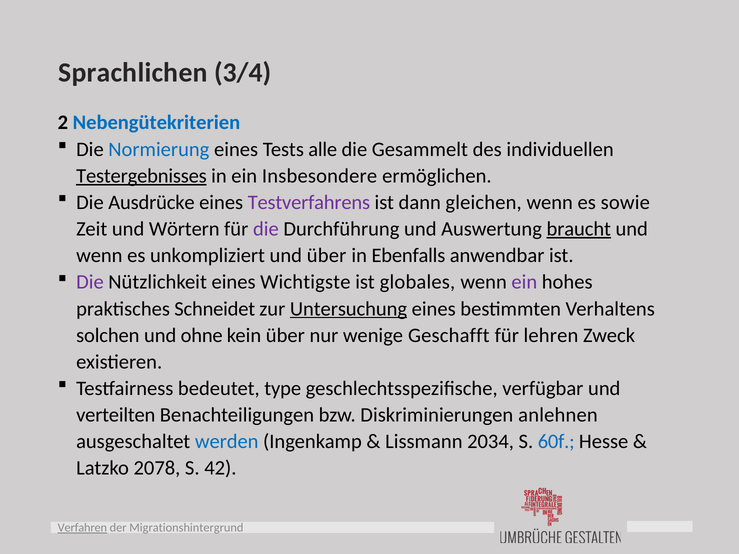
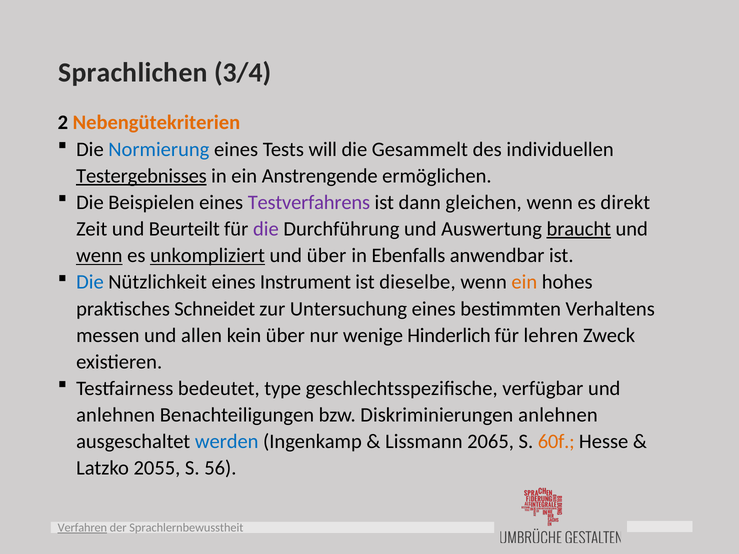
Nebengütekriterien colour: blue -> orange (156, 123)
alle: alle -> will (323, 149)
Insbesondere: Insbesondere -> Anstrengende (320, 176)
Ausdrücke: Ausdrücke -> Beispielen (151, 202)
sowie: sowie -> direkt (625, 202)
Wörtern: Wörtern -> Beurteilt (184, 229)
wenn underline: none -> present (99, 256)
unkompliziert underline: none -> present (208, 256)
Die colour: purple -> blue (90, 282)
Wichtigste: Wichtigste -> Instrument (306, 282)
globales: globales -> dieselbe (417, 282)
ein colour: purple -> orange (524, 282)
Untersuchung underline: present -> none (349, 309)
solchen: solchen -> messen (108, 335)
ohne: ohne -> allen (202, 335)
Geschafft: Geschafft -> Hinderlich (449, 335)
verteilten: verteilten -> anlehnen (116, 415)
2034: 2034 -> 2065 (491, 442)
60f colour: blue -> orange (556, 442)
2078: 2078 -> 2055 (157, 468)
42: 42 -> 56 (220, 468)
Migrationshintergrund: Migrationshintergrund -> Sprachlernbewusstheit (186, 528)
